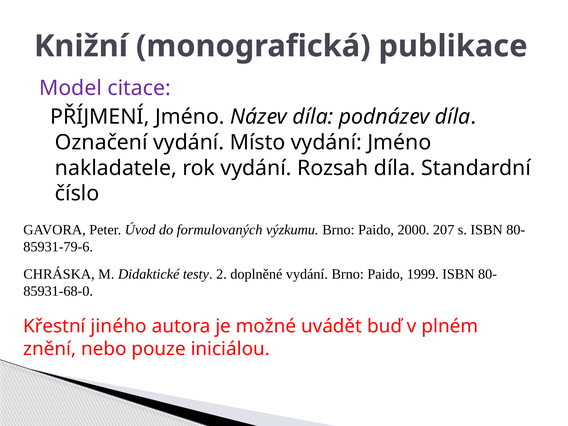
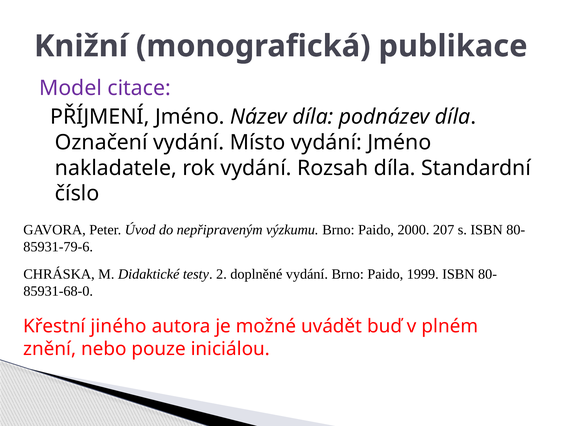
formulovaných: formulovaných -> nepřipraveným (220, 230)
